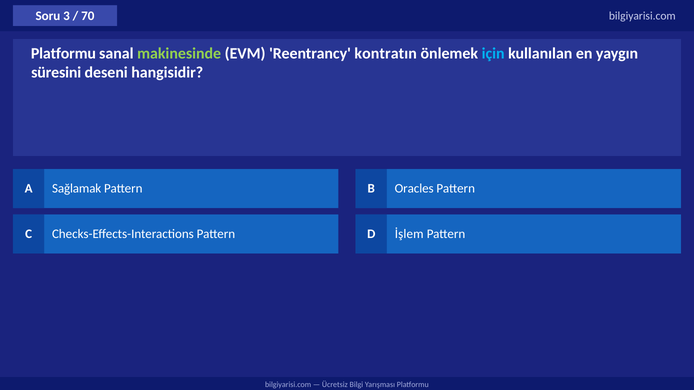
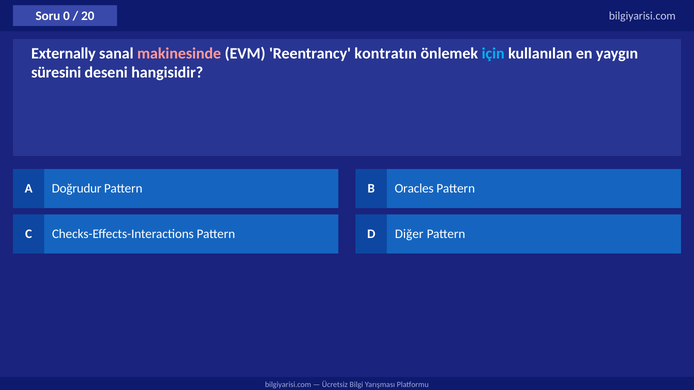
3: 3 -> 0 (67, 16)
70: 70 -> 20 (88, 16)
Platformu: Platformu -> Externally (63, 53)
makinesinde colour: light green -> pink (179, 53)
Sağlamak: Sağlamak -> Doğrudur (77, 189)
İşlem: İşlem -> Diğer (409, 234)
